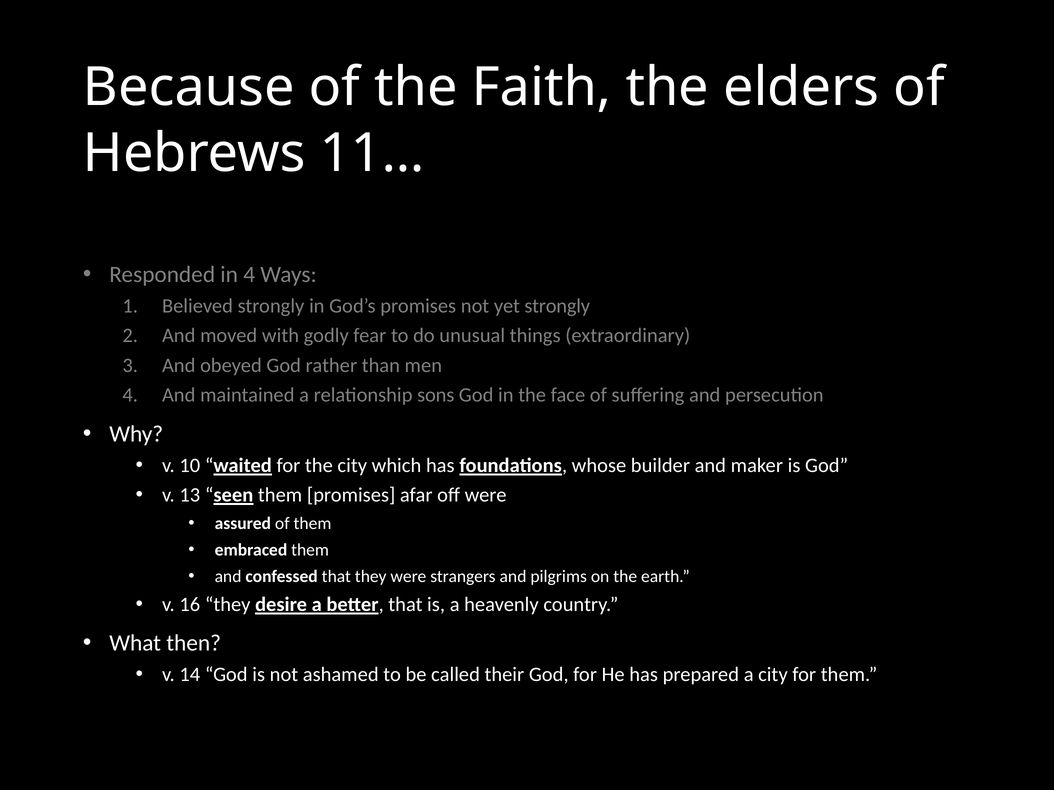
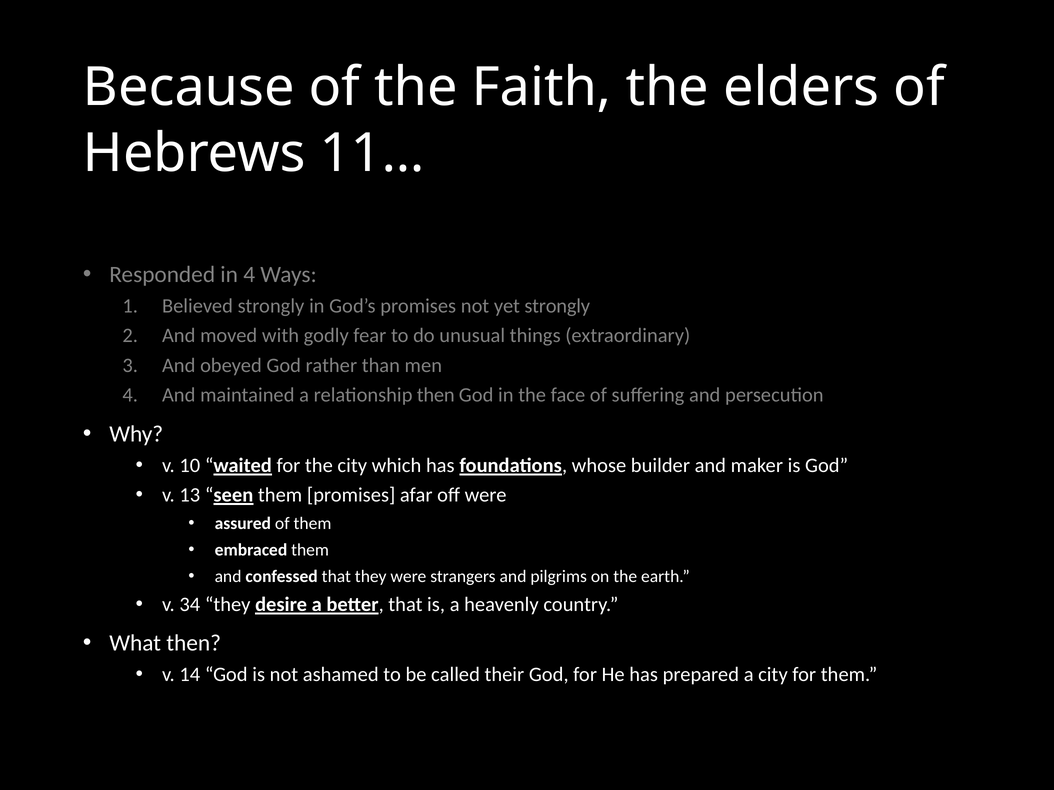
relationship sons: sons -> then (436, 395)
16: 16 -> 34 (190, 605)
